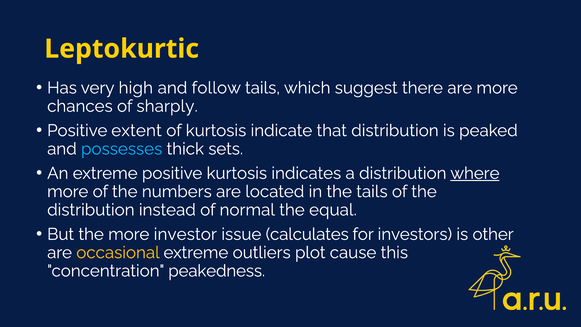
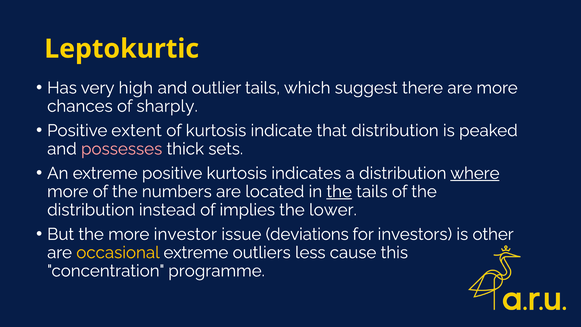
follow: follow -> outlier (216, 88)
possesses colour: light blue -> pink (122, 149)
the underline: none -> present (339, 191)
normal: normal -> implies (247, 210)
equal: equal -> lower (333, 210)
calculates: calculates -> deviations (307, 234)
plot: plot -> less (310, 252)
peakedness: peakedness -> programme (217, 271)
